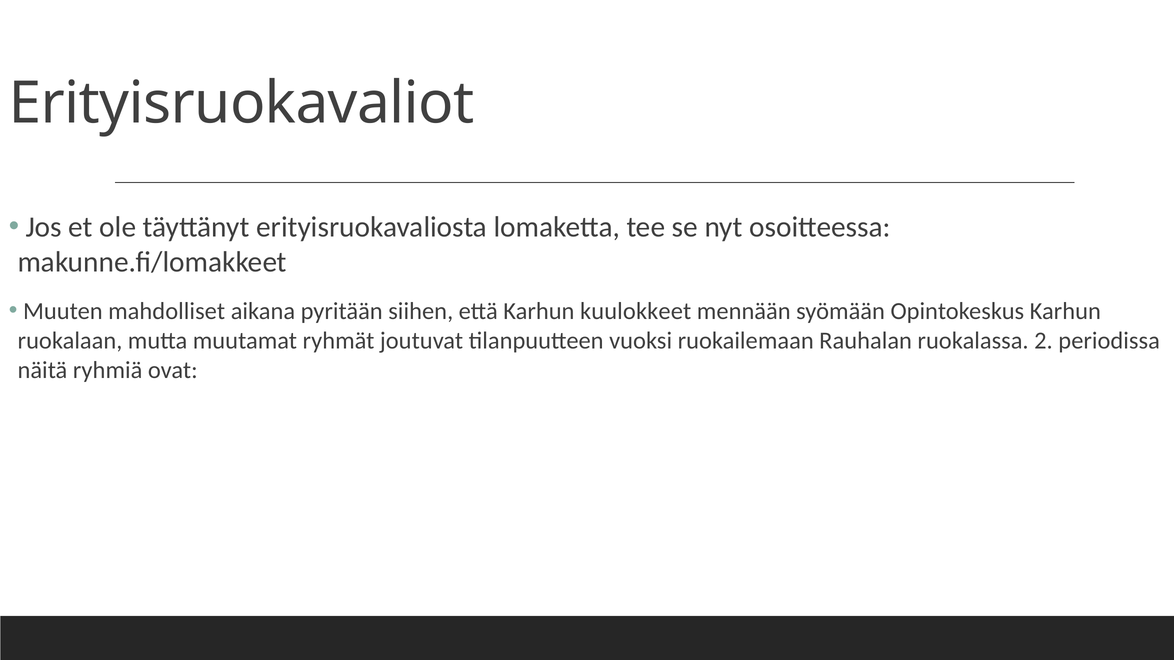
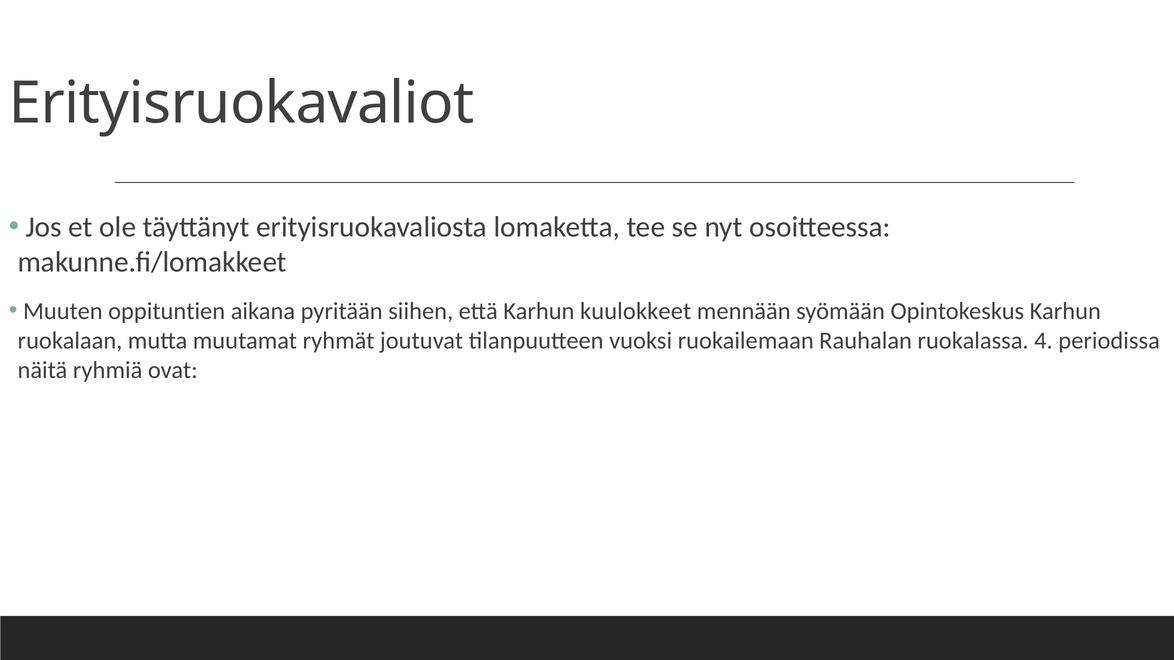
mahdolliset: mahdolliset -> oppituntien (167, 311)
2: 2 -> 4 (1043, 341)
